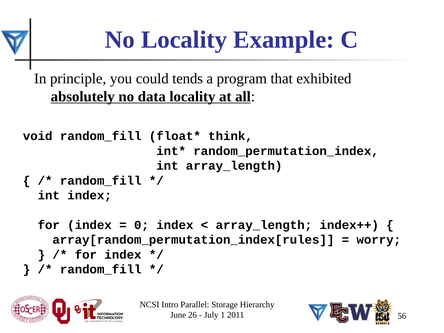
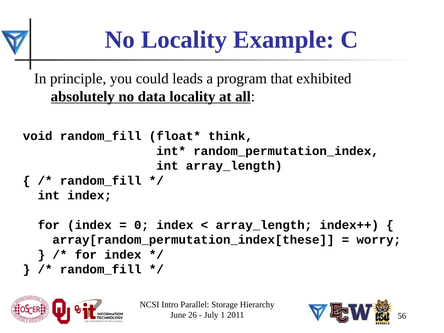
tends: tends -> leads (188, 79)
array[random_permutation_index[rules: array[random_permutation_index[rules -> array[random_permutation_index[these (193, 240)
